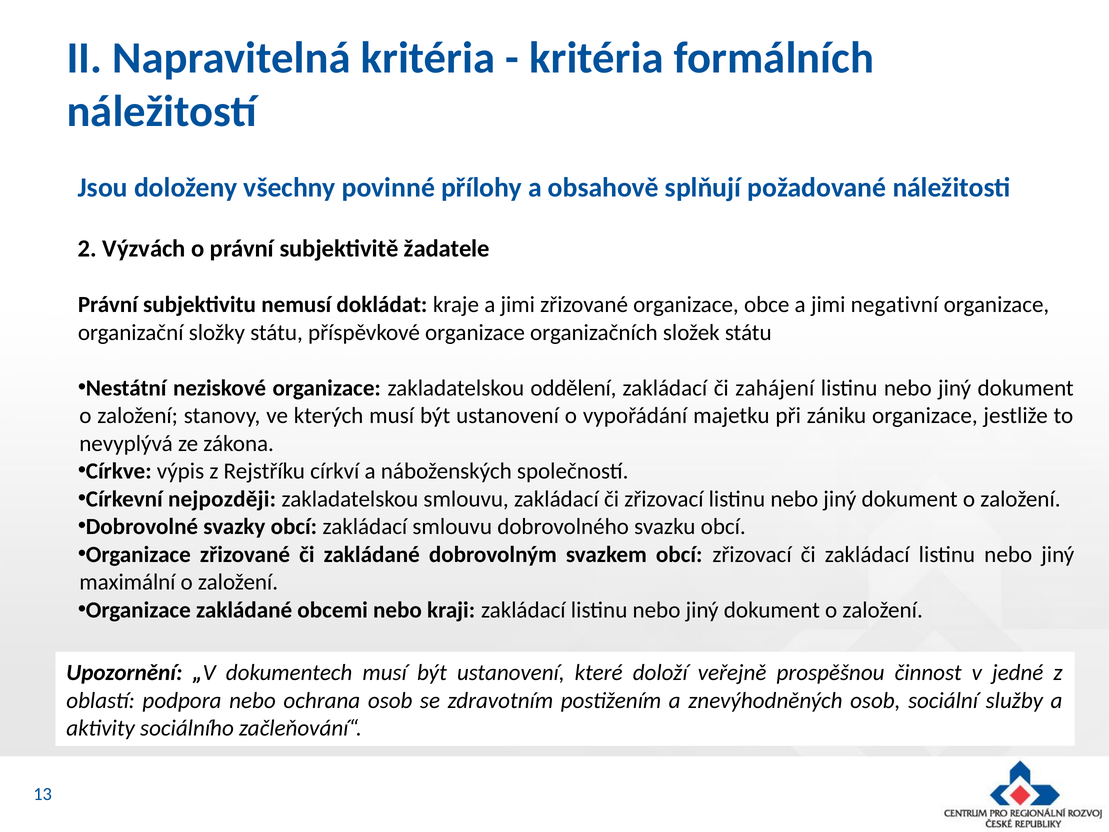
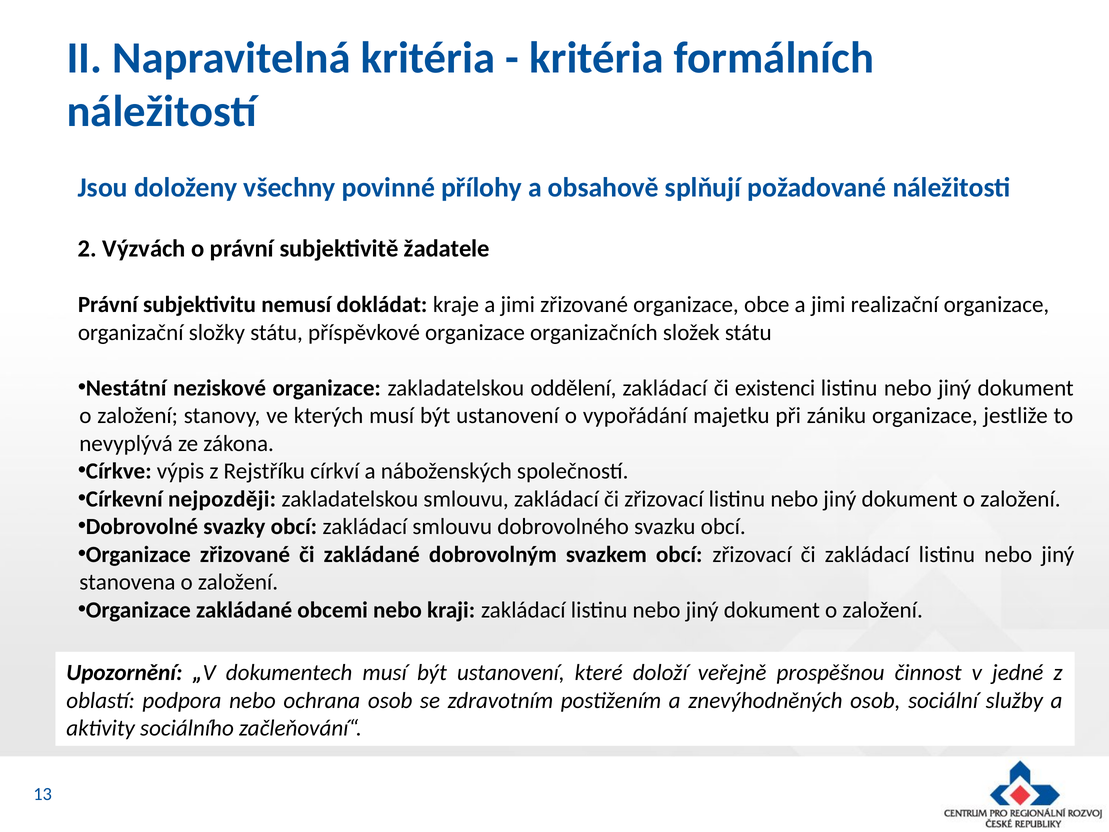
negativní: negativní -> realizační (895, 305)
zahájení: zahájení -> existenci (775, 388)
maximální: maximální -> stanovena (127, 582)
